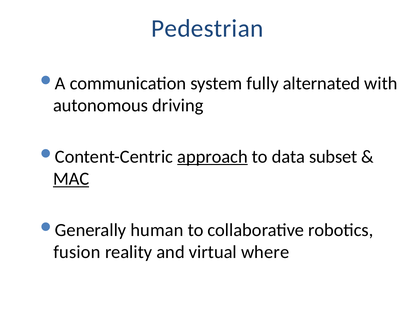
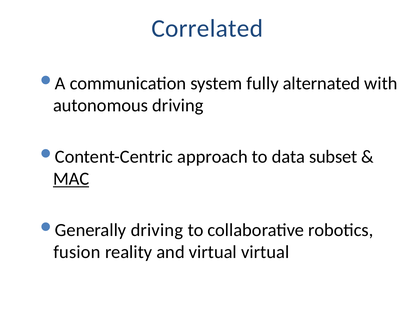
Pedestrian: Pedestrian -> Correlated (207, 29)
approach underline: present -> none (212, 157)
human: human -> driving (157, 230)
virtual where: where -> virtual (265, 252)
